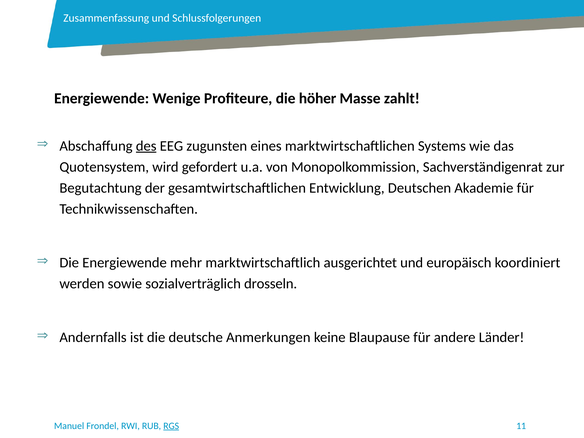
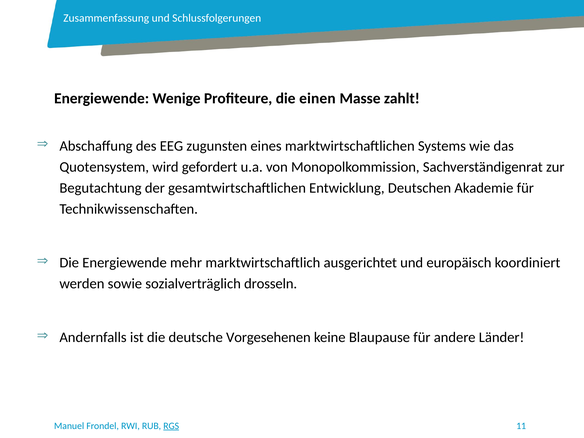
höher: höher -> einen (317, 98)
des underline: present -> none (146, 146)
Anmerkungen: Anmerkungen -> Vorgesehenen (268, 337)
